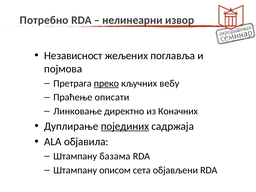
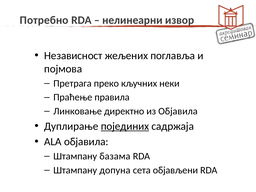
преко underline: present -> none (106, 83)
вебу: вебу -> неки (169, 83)
описати: описати -> правила (112, 97)
из Коначних: Коначних -> Објавила (178, 111)
описом: описом -> допуна (115, 170)
